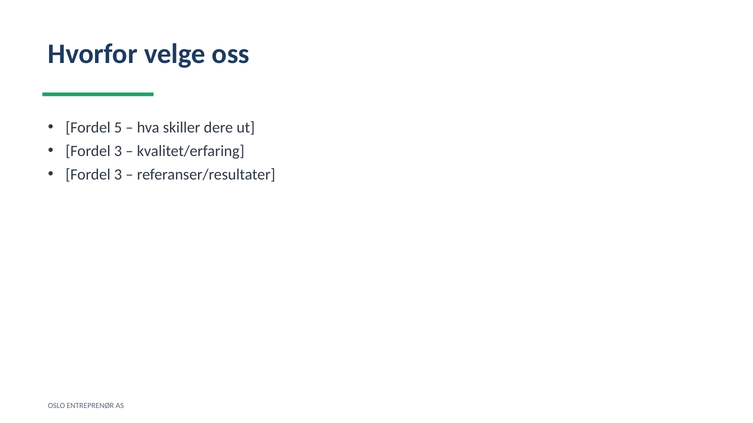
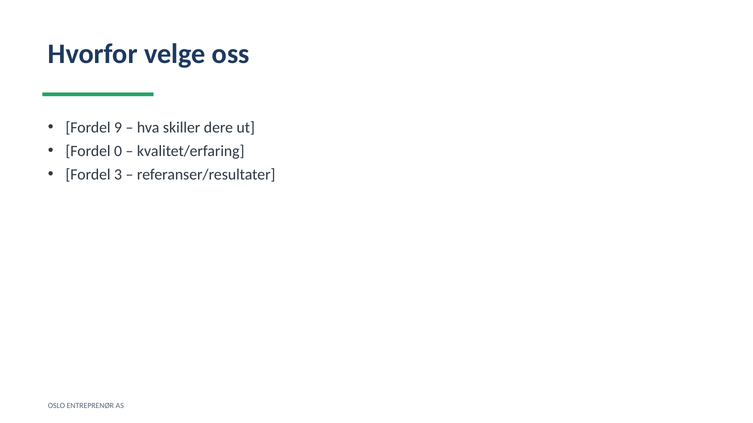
5: 5 -> 9 (118, 128)
3: 3 -> 0 (118, 151)
